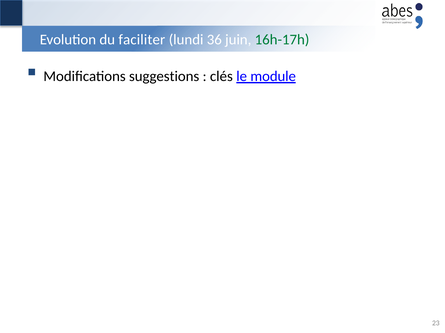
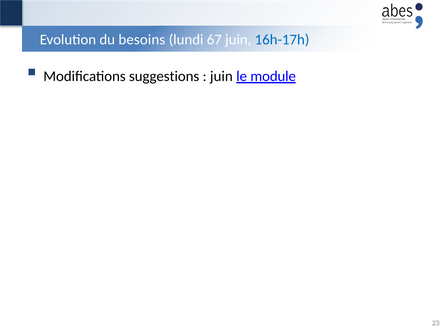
faciliter: faciliter -> besoins (142, 40)
36: 36 -> 67 (214, 40)
16h-17h colour: green -> blue (282, 40)
clés: clés -> juin (221, 77)
